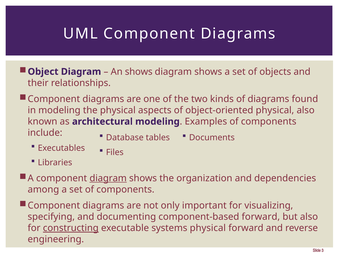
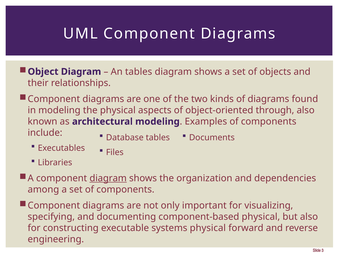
An shows: shows -> tables (139, 72)
object-oriented physical: physical -> through (275, 110)
component-based forward: forward -> physical (261, 217)
constructing underline: present -> none (71, 228)
